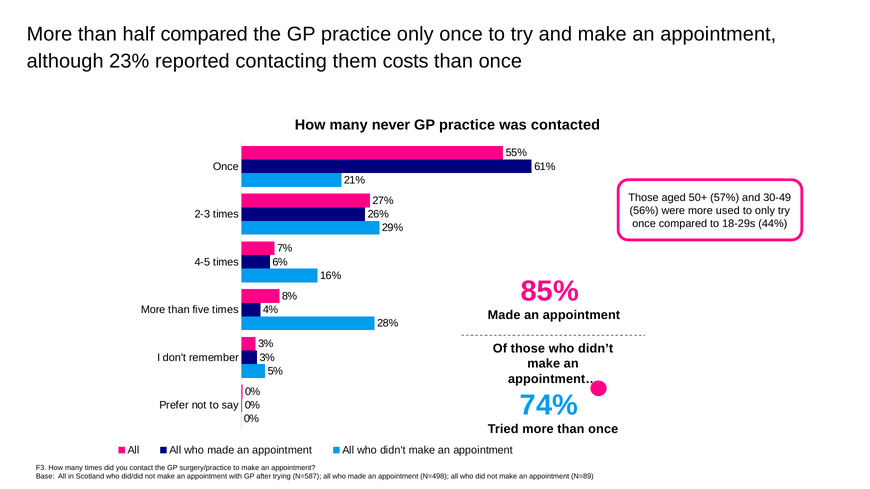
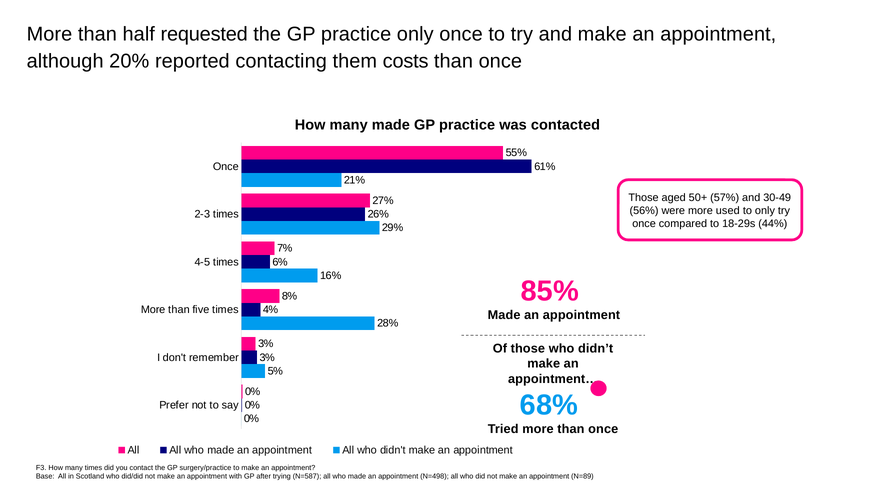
half compared: compared -> requested (204, 34)
23%: 23% -> 20% (129, 61)
many never: never -> made (391, 125)
74%: 74% -> 68% (549, 405)
